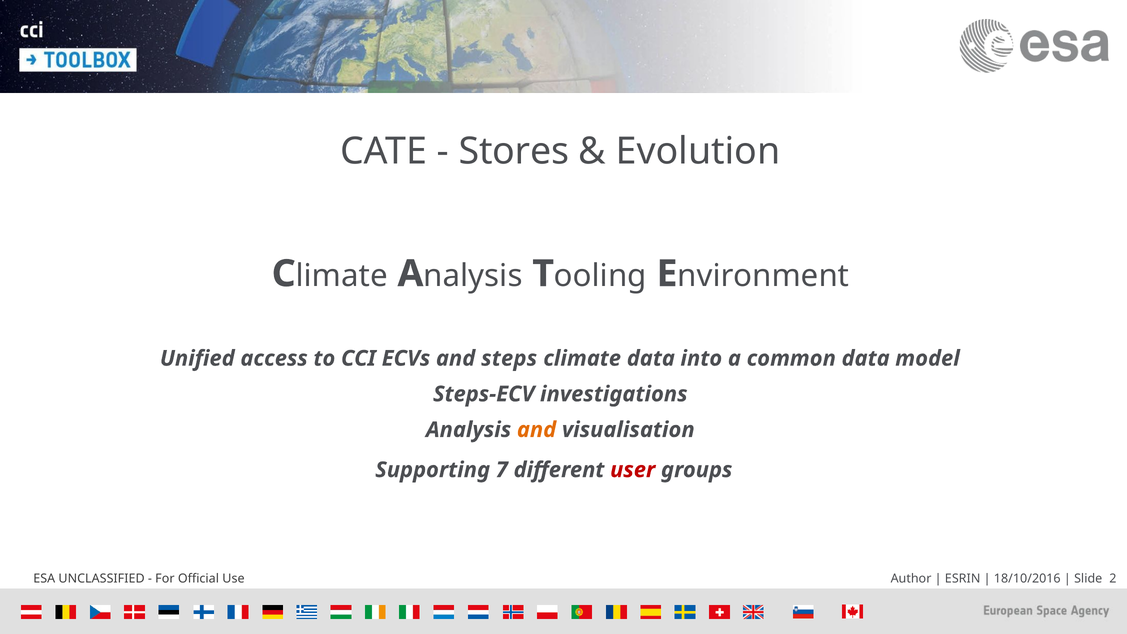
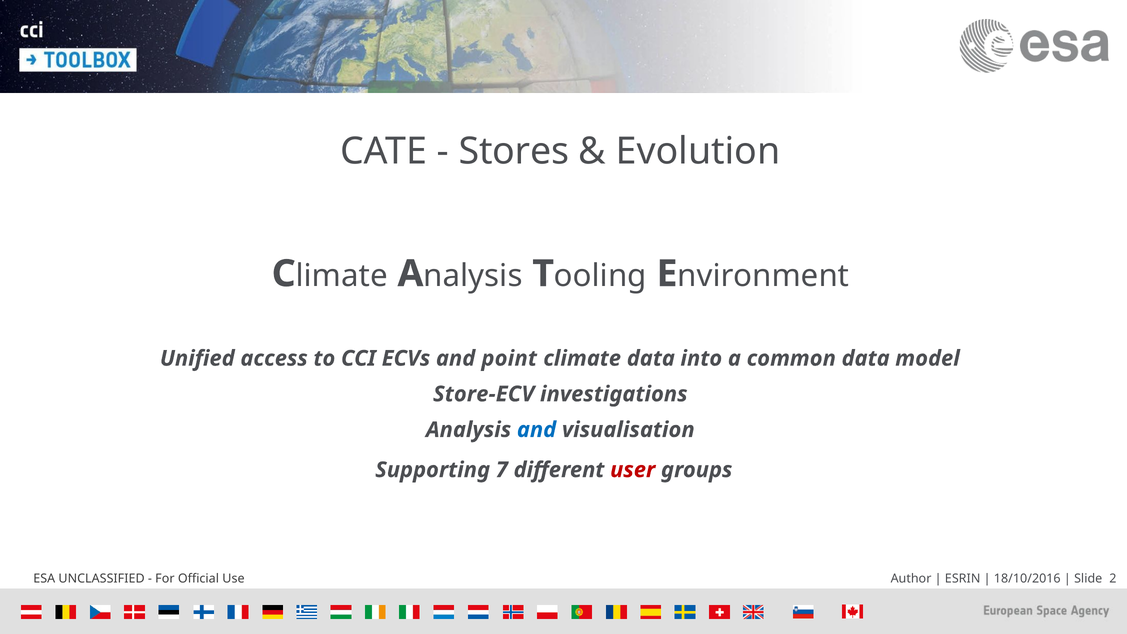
steps: steps -> point (509, 358)
Steps-ECV: Steps-ECV -> Store-ECV (484, 394)
and colour: orange -> blue (537, 430)
